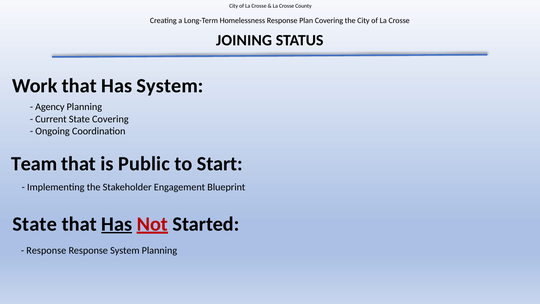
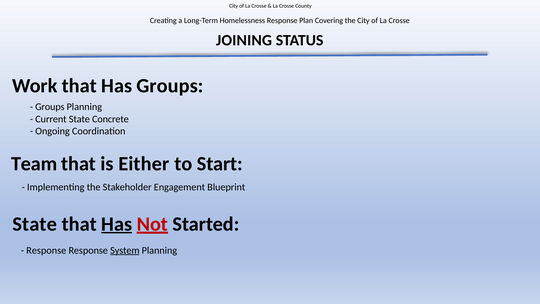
Has System: System -> Groups (170, 86)
Agency: Agency -> Groups (50, 107)
State Covering: Covering -> Concrete (110, 119)
Public: Public -> Either (144, 164)
System underline: none -> present (125, 250)
